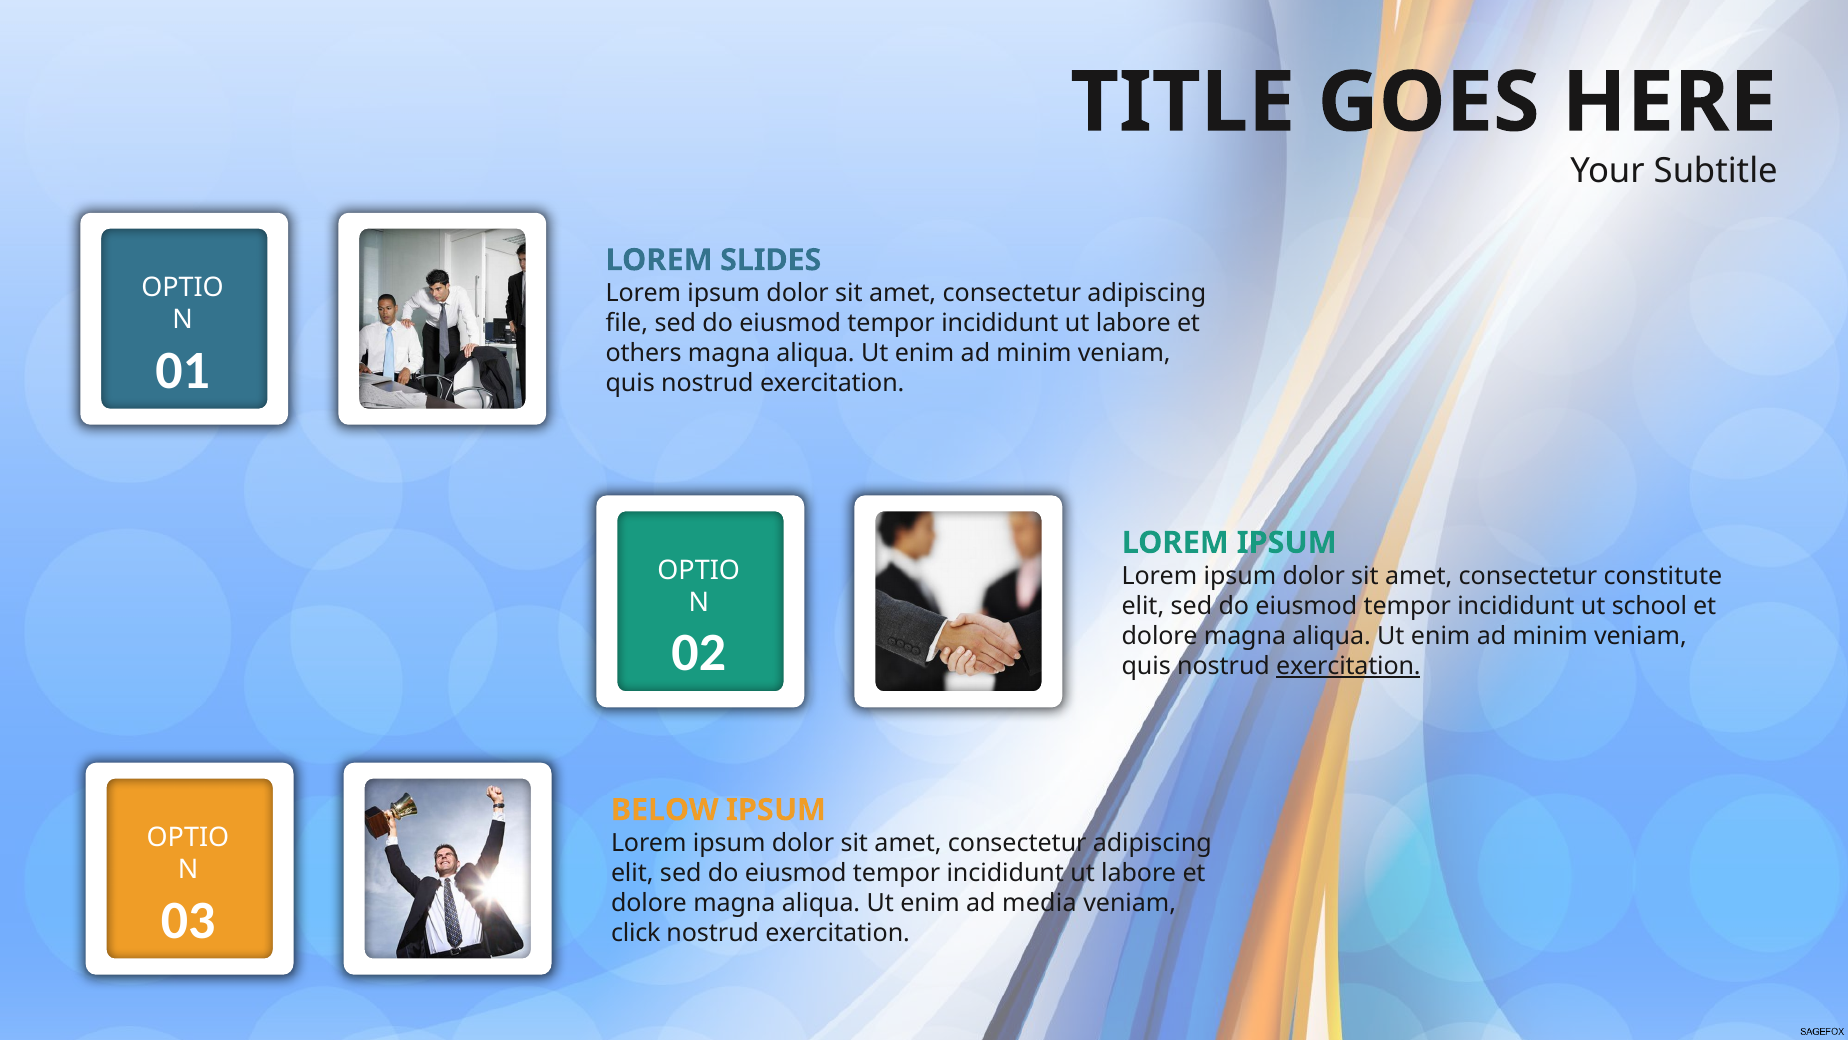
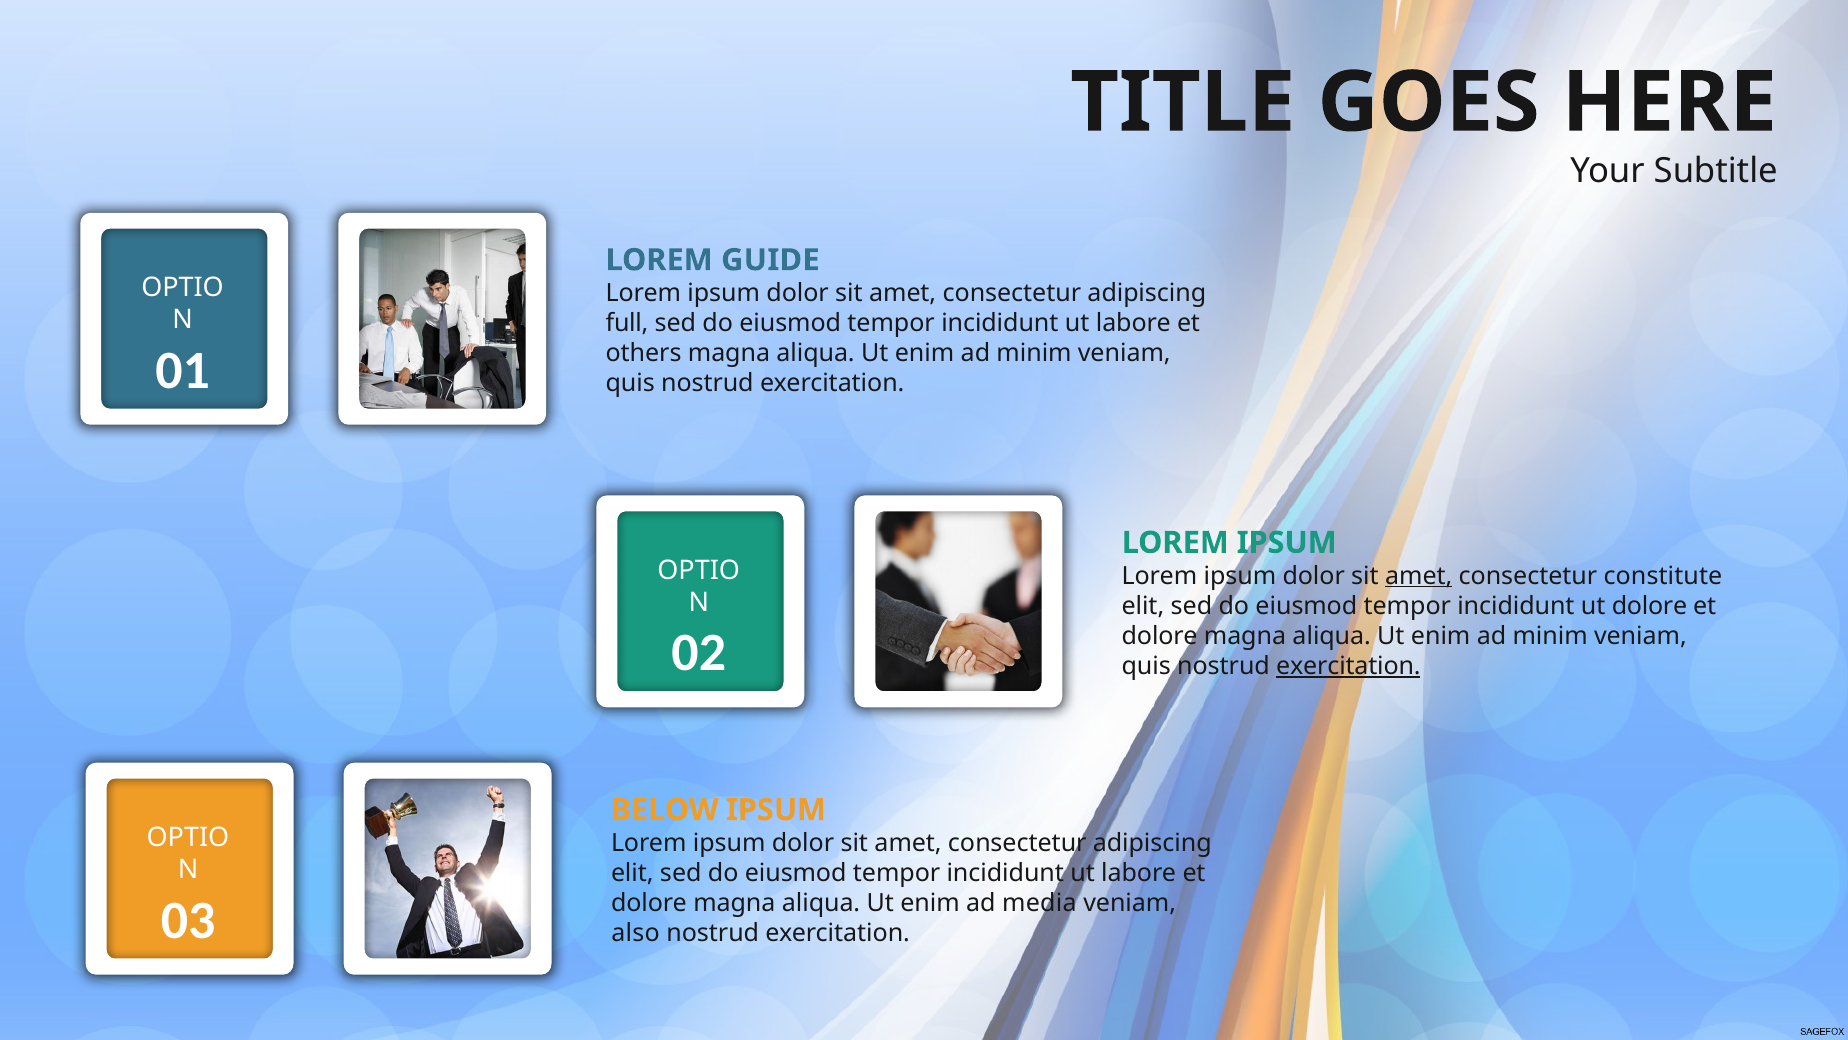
SLIDES: SLIDES -> GUIDE (770, 260)
file: file -> full (627, 323)
amet underline: none -> present (1419, 576)
ut school: school -> dolore (1649, 606)
click: click -> also (635, 933)
